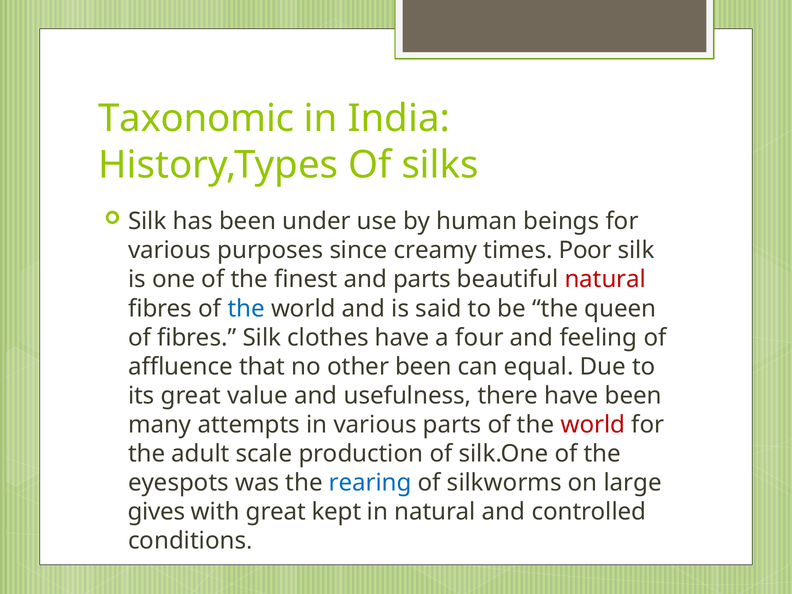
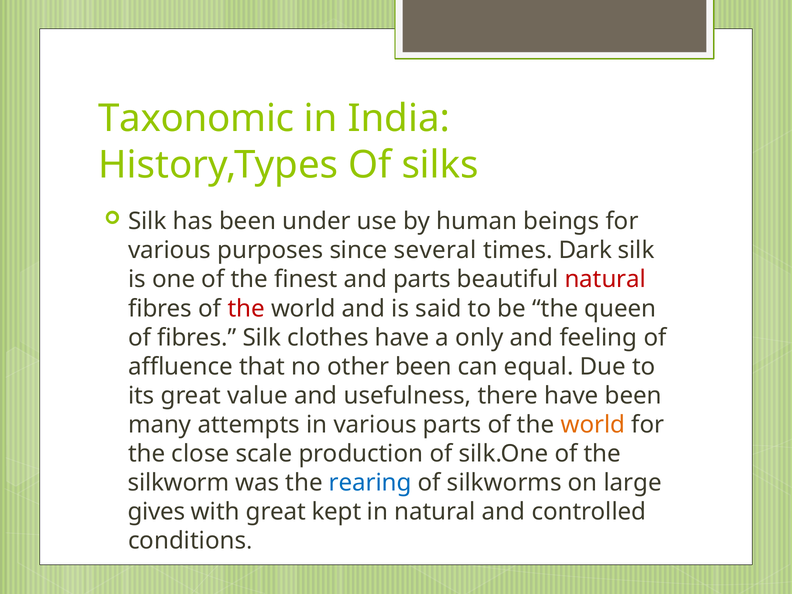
creamy: creamy -> several (435, 250)
Poor: Poor -> Dark (585, 250)
the colour: blue -> red (246, 309)
four: four -> only (479, 338)
world colour: red -> orange (593, 425)
adult: adult -> close (200, 454)
eyespots: eyespots -> silkworm (179, 483)
